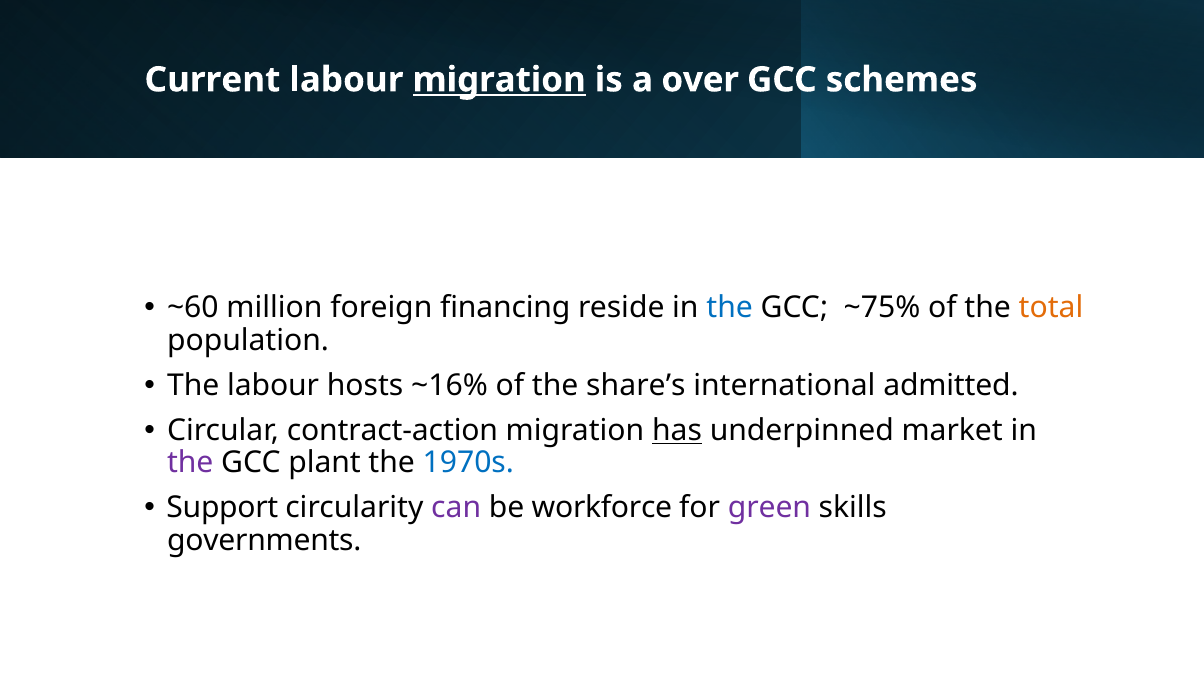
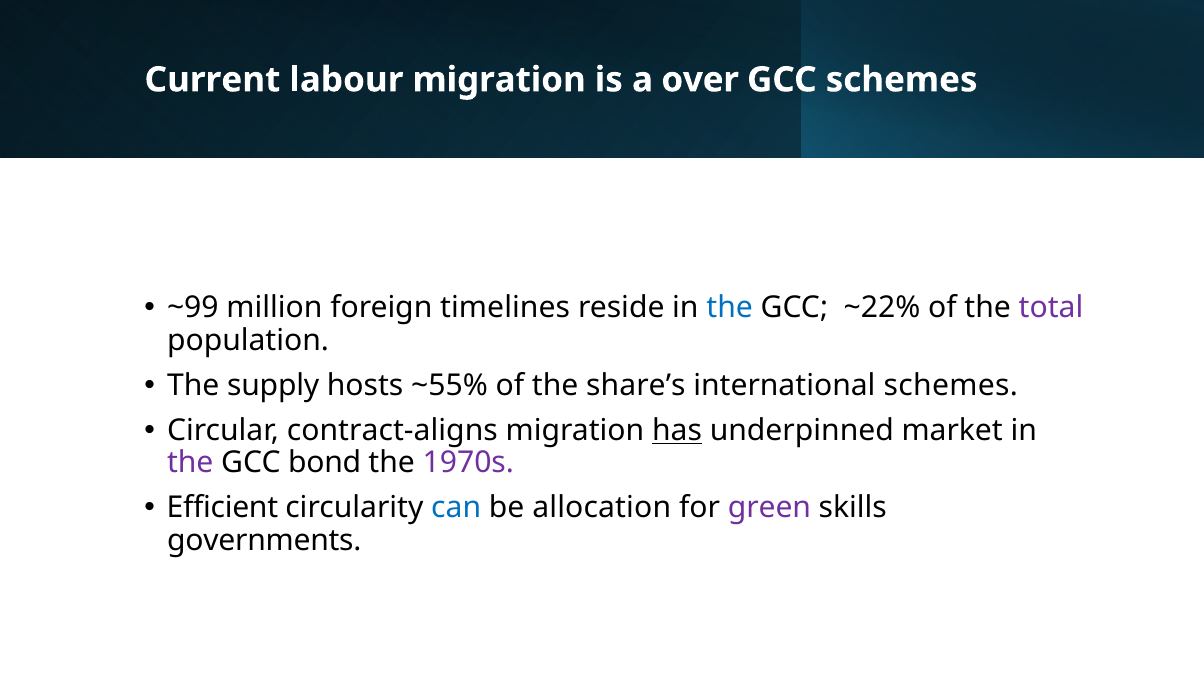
migration underline: present -> none (499, 80)
~60: ~60 -> ~99 (193, 308)
financing: financing -> timelines (505, 308)
~75%: ~75% -> ~22% (882, 308)
total colour: orange -> purple (1051, 308)
The labour: labour -> supply (273, 386)
~16%: ~16% -> ~55% (449, 386)
international admitted: admitted -> schemes (951, 386)
contract-action: contract-action -> contract-aligns (392, 431)
plant: plant -> bond (325, 463)
1970s colour: blue -> purple (468, 463)
Support: Support -> Efficient (222, 508)
can colour: purple -> blue (456, 508)
workforce: workforce -> allocation (602, 508)
